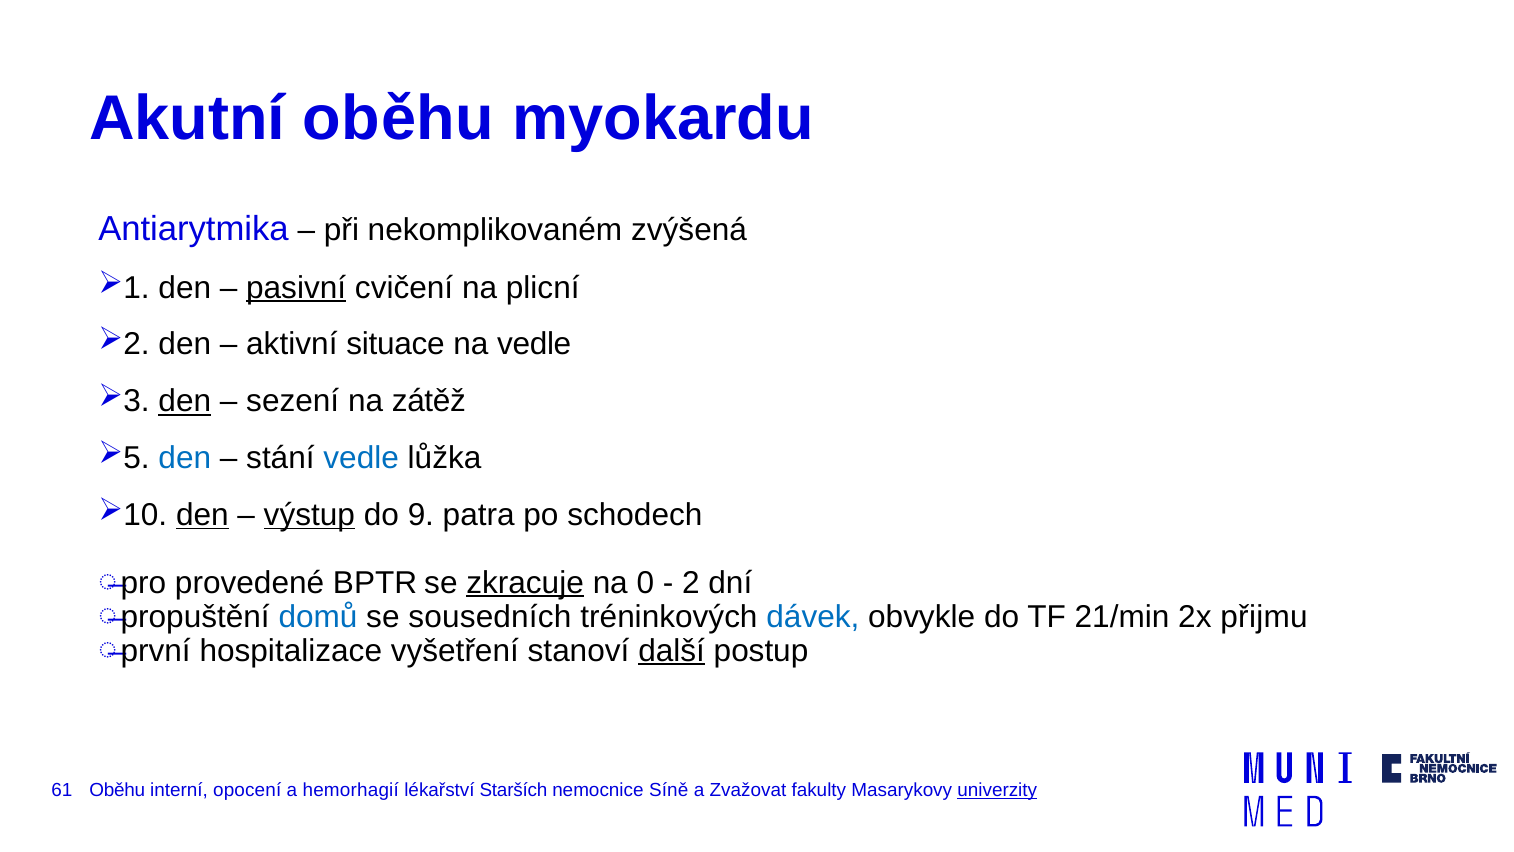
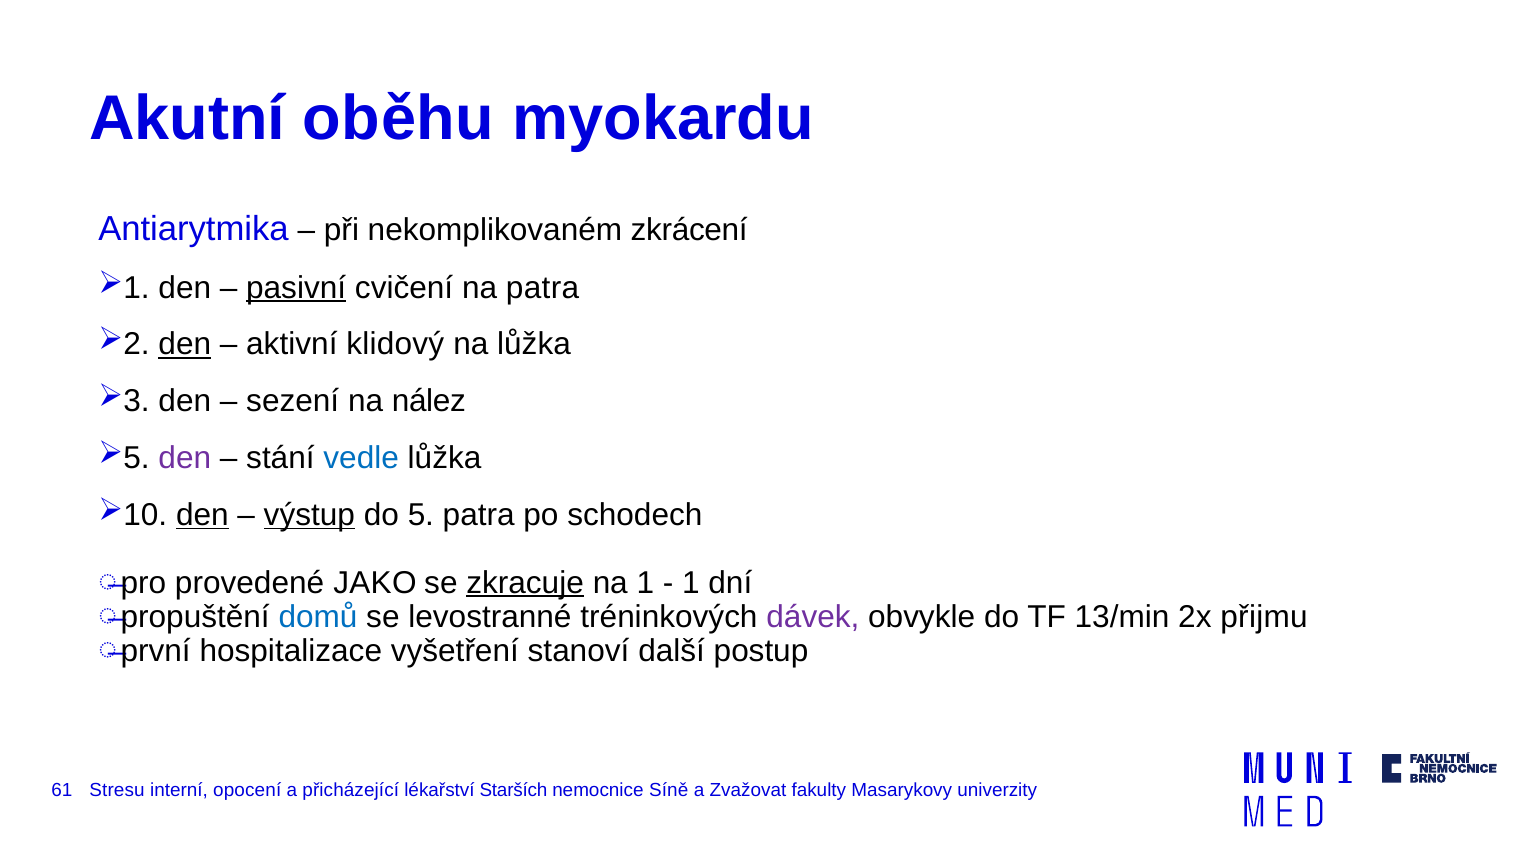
zvýšená: zvýšená -> zkrácení (689, 230)
na plicní: plicní -> patra (543, 288)
den underline: none -> present (185, 344)
situace: situace -> klidový (395, 344)
na vedle: vedle -> lůžka (534, 344)
den underline: present -> none (185, 401)
zátěž: zátěž -> nález (429, 401)
den colour: blue -> purple (185, 458)
9: 9 -> 5 (421, 515)
BPTR: BPTR -> JAKO (375, 582)
na 0: 0 -> 1 (645, 582)
2: 2 -> 1 (691, 582)
sousedních: sousedních -> levostranné (490, 616)
dávek colour: blue -> purple (813, 616)
21/min: 21/min -> 13/min (1122, 616)
další underline: present -> none (672, 650)
Oběhu: Oběhu -> Stresu (117, 790)
hemorhagií: hemorhagií -> přicházející (351, 790)
univerzity underline: present -> none (997, 790)
